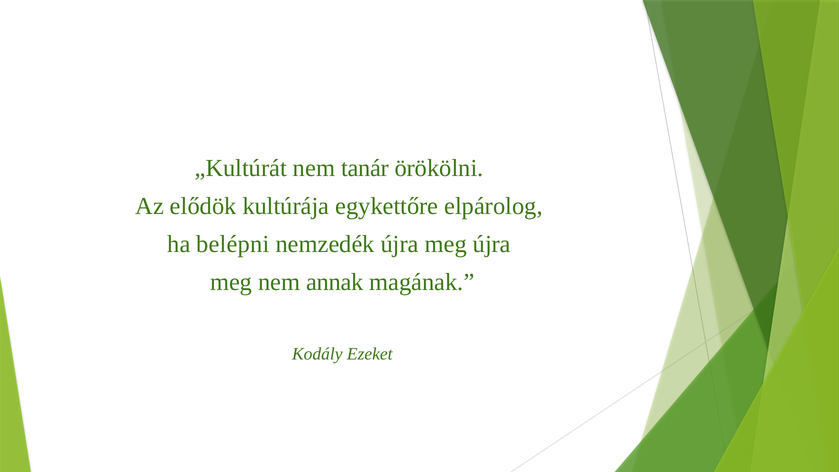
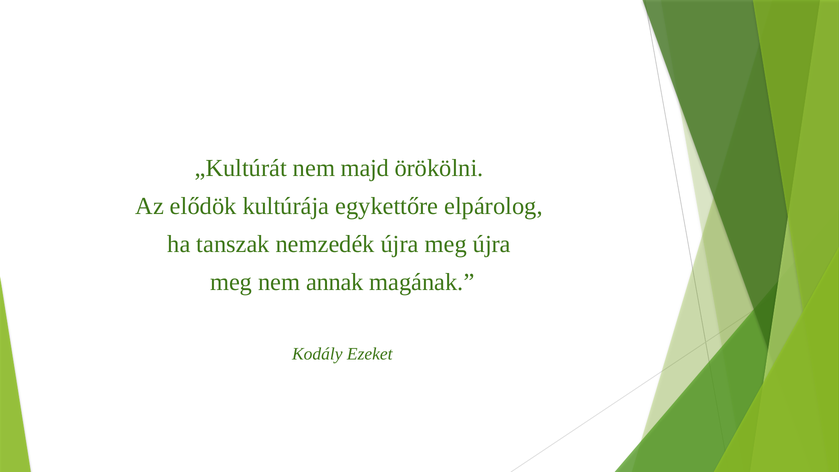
tanár: tanár -> majd (365, 168)
belépni: belépni -> tanszak (233, 244)
